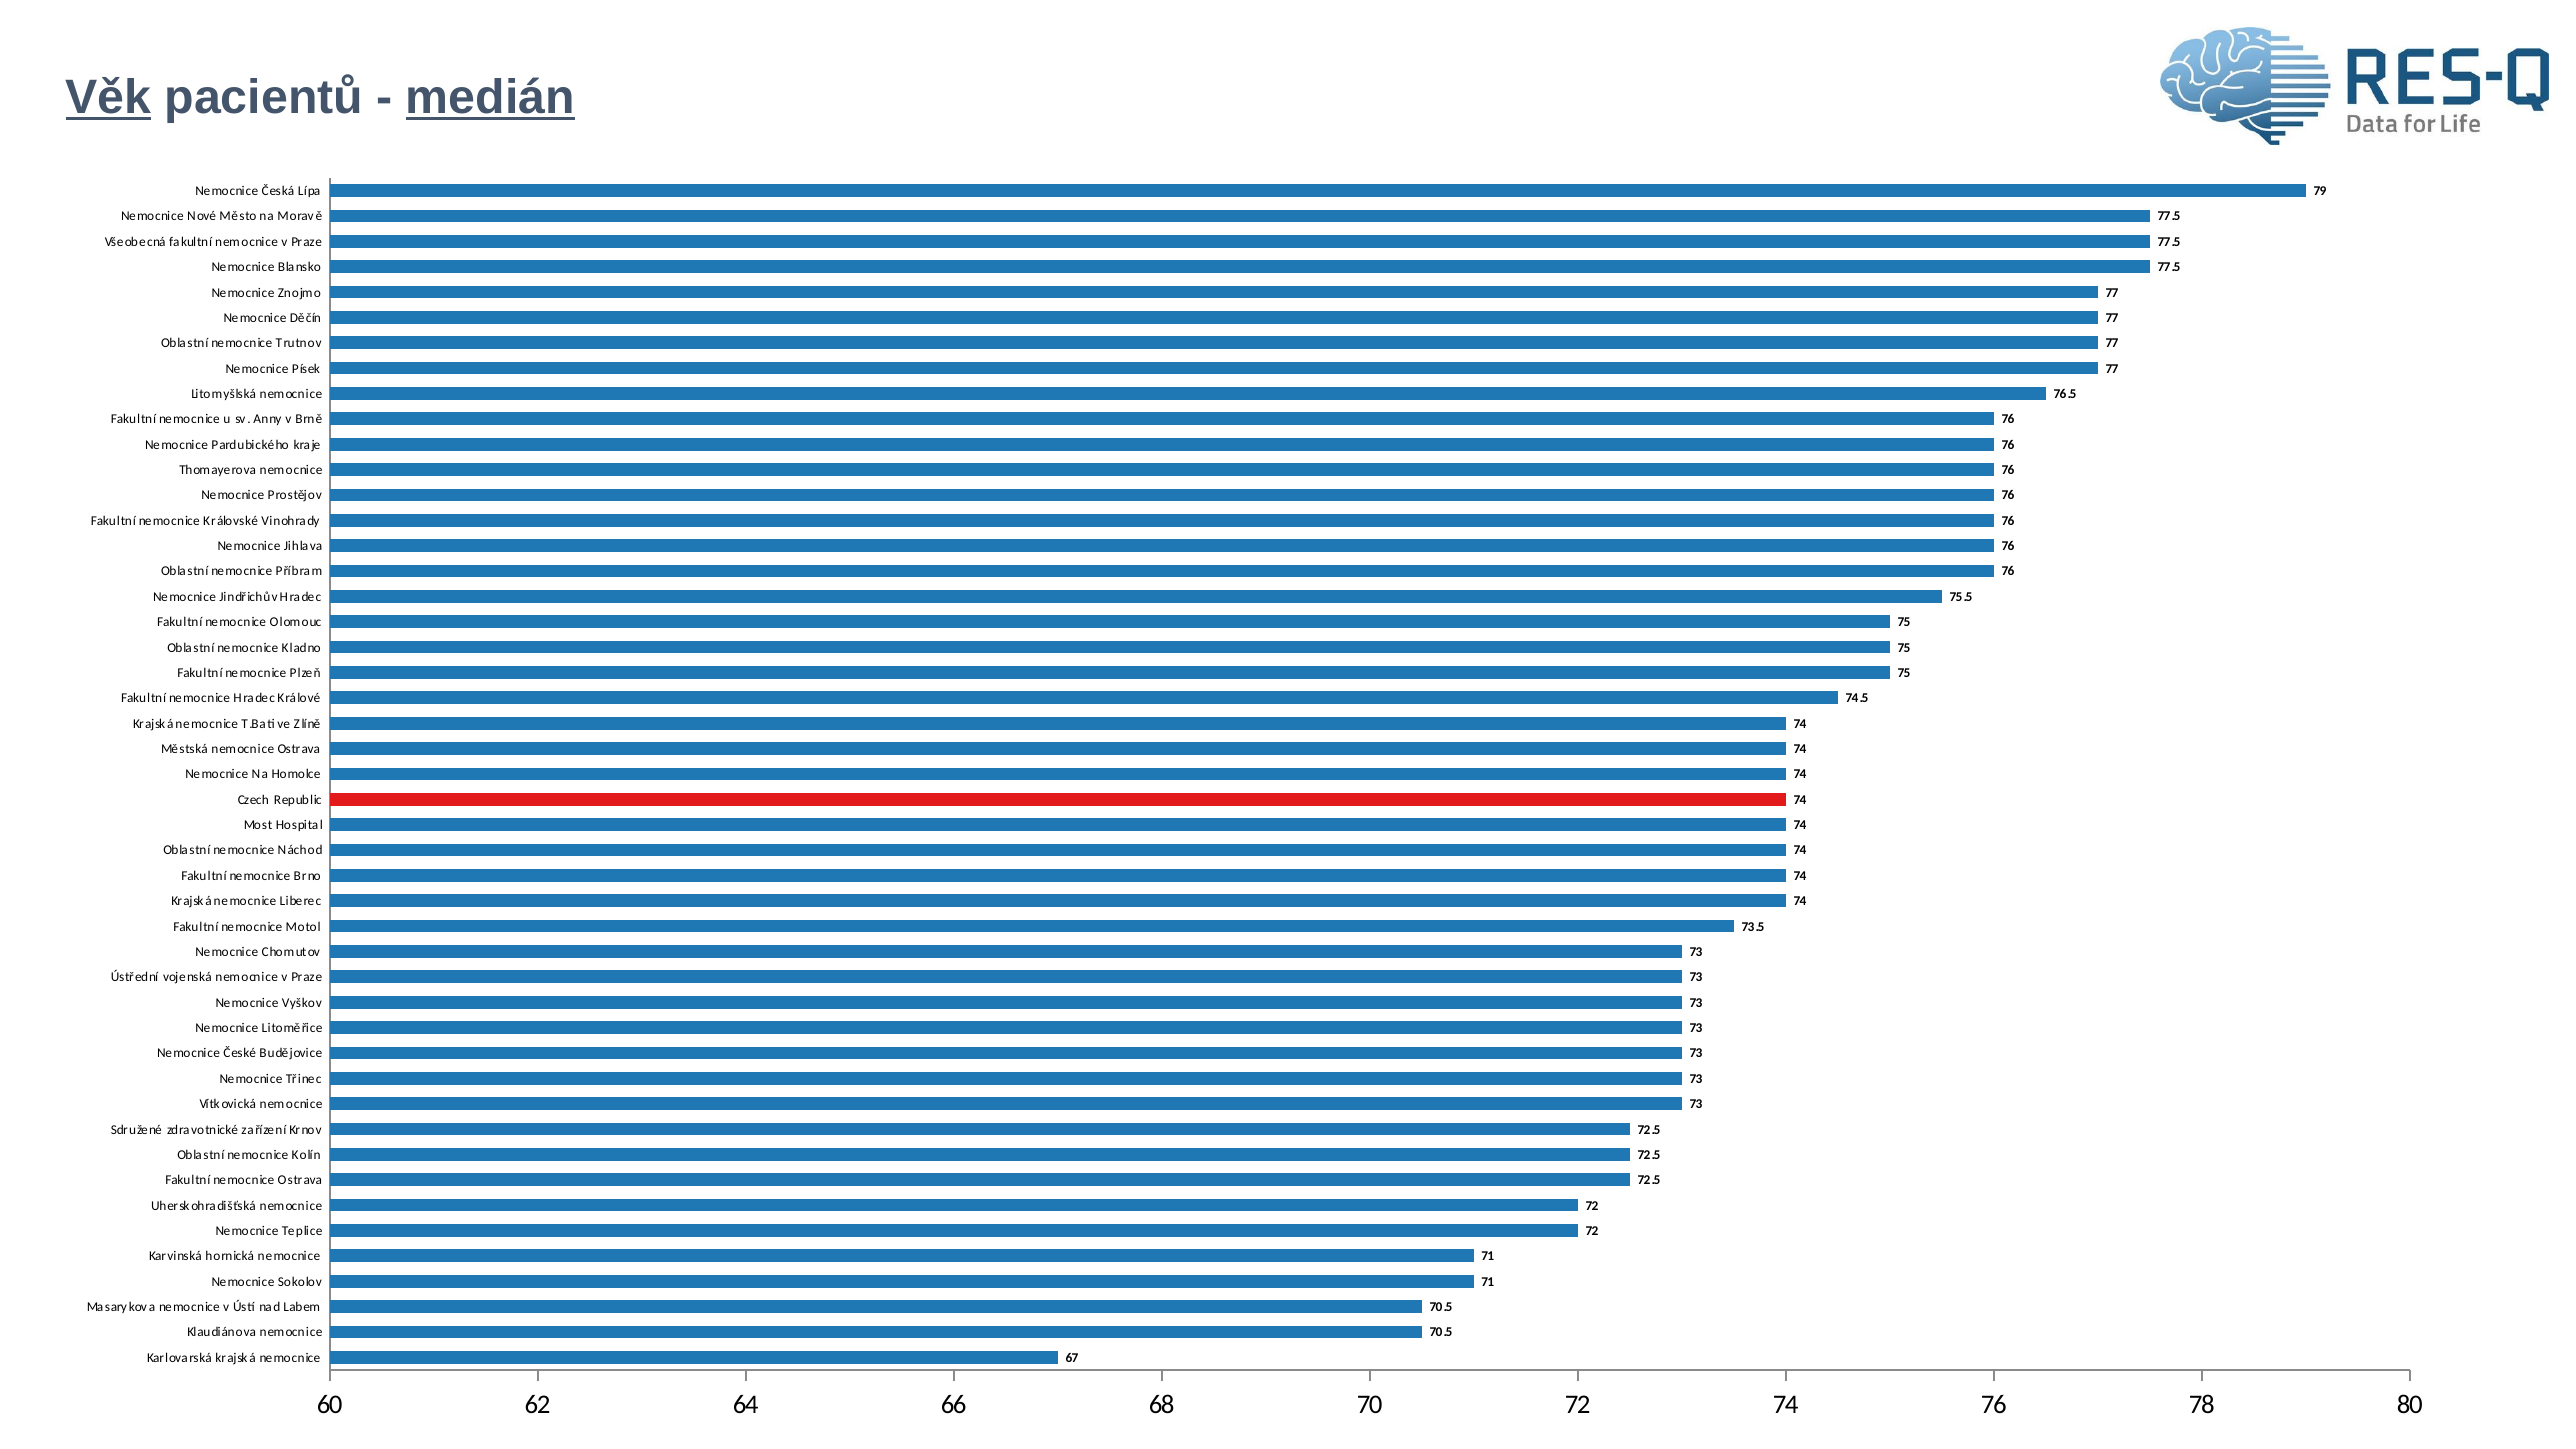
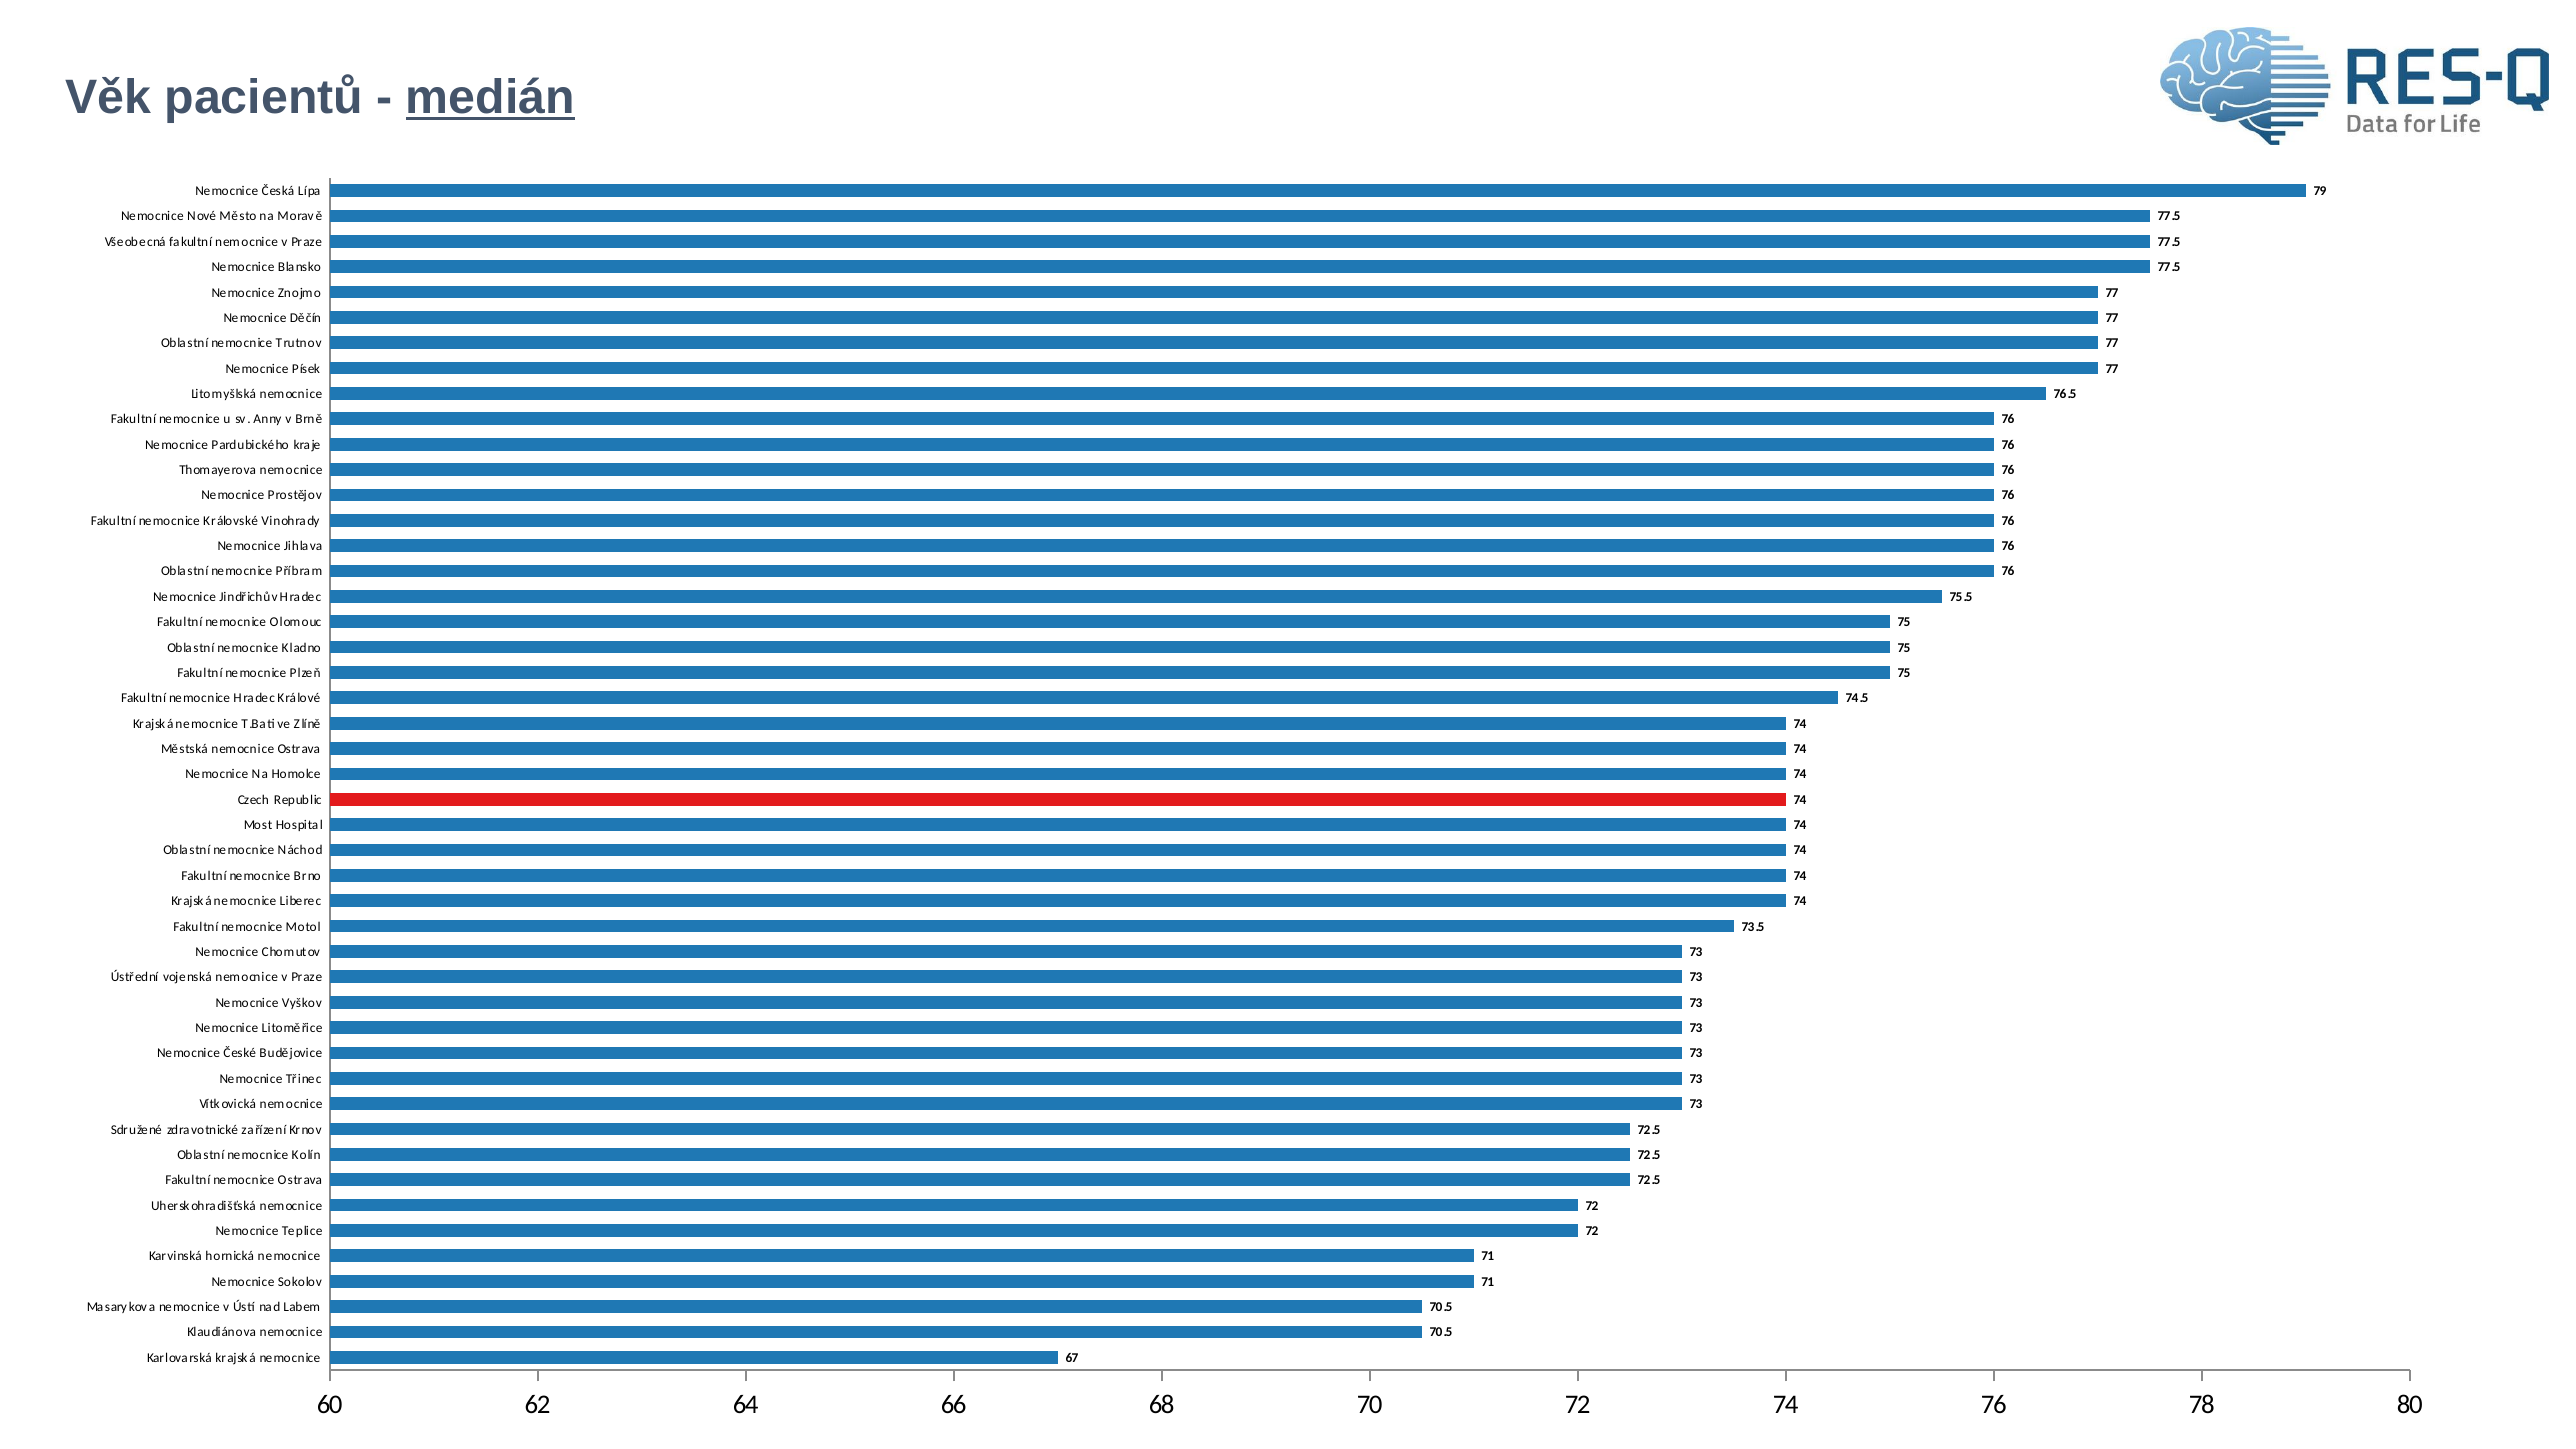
Věk underline: present -> none (108, 98)
